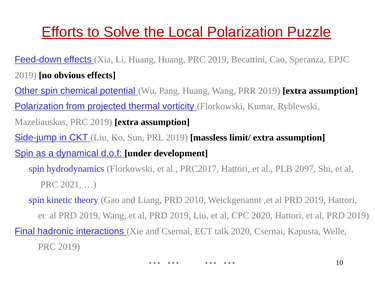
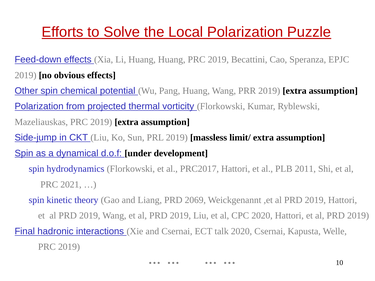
2097: 2097 -> 2011 (305, 169)
2010: 2010 -> 2069 (195, 200)
